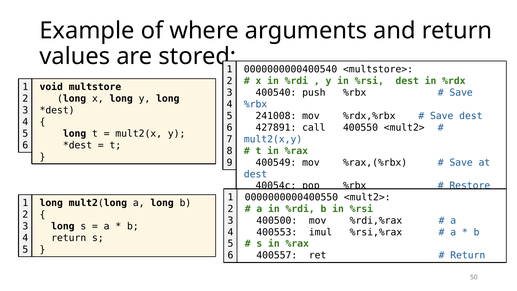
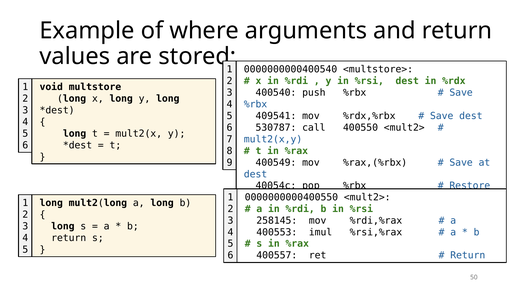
241008: 241008 -> 409541 (276, 116)
427891: 427891 -> 530787 (276, 128)
400500: 400500 -> 258145 (277, 220)
